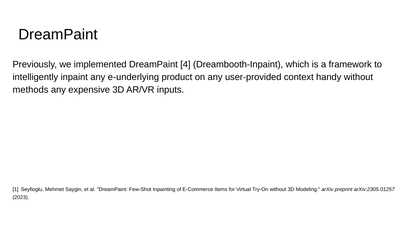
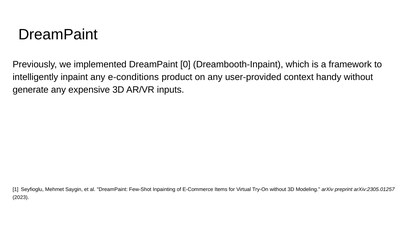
4: 4 -> 0 (185, 64)
e-underlying: e-underlying -> e-conditions (133, 77)
methods: methods -> generate (31, 90)
